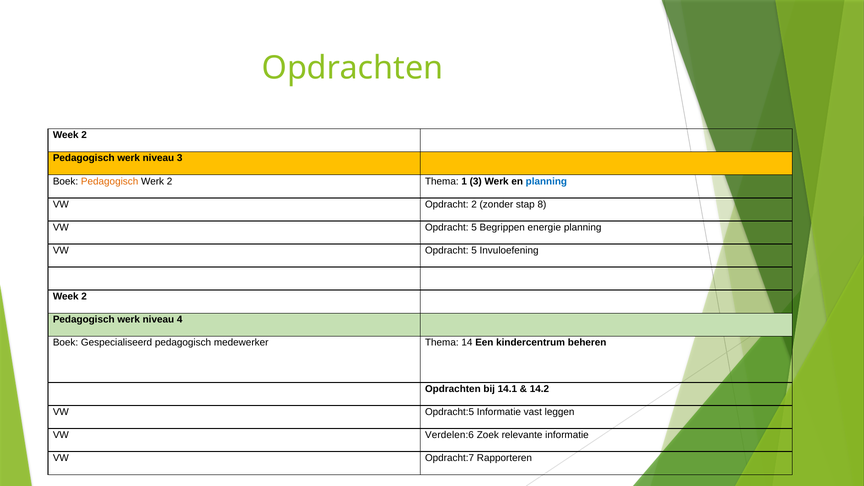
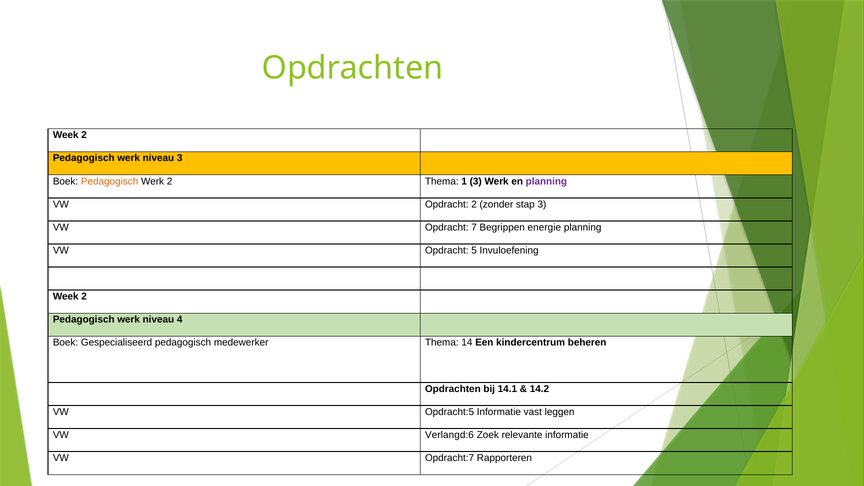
planning colour: blue -> purple (546, 181)
stap 8: 8 -> 3 (542, 204)
5: 5 -> 7 (474, 227)
Verdelen:6: Verdelen:6 -> Verlangd:6 (449, 435)
